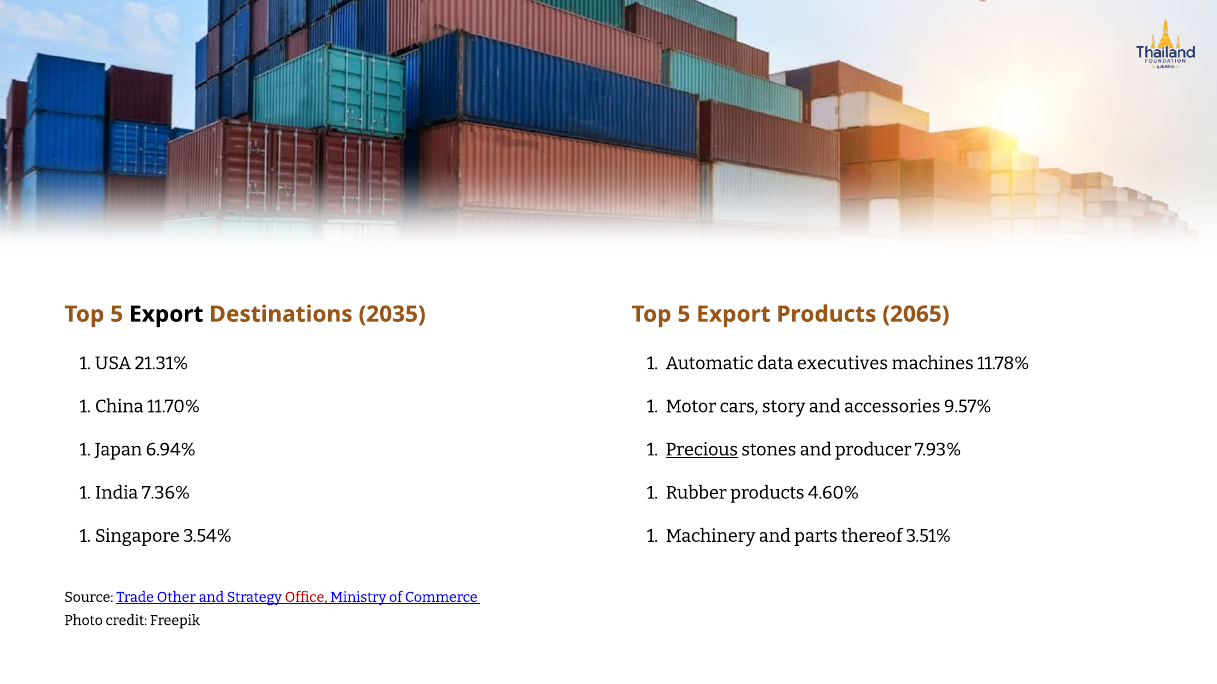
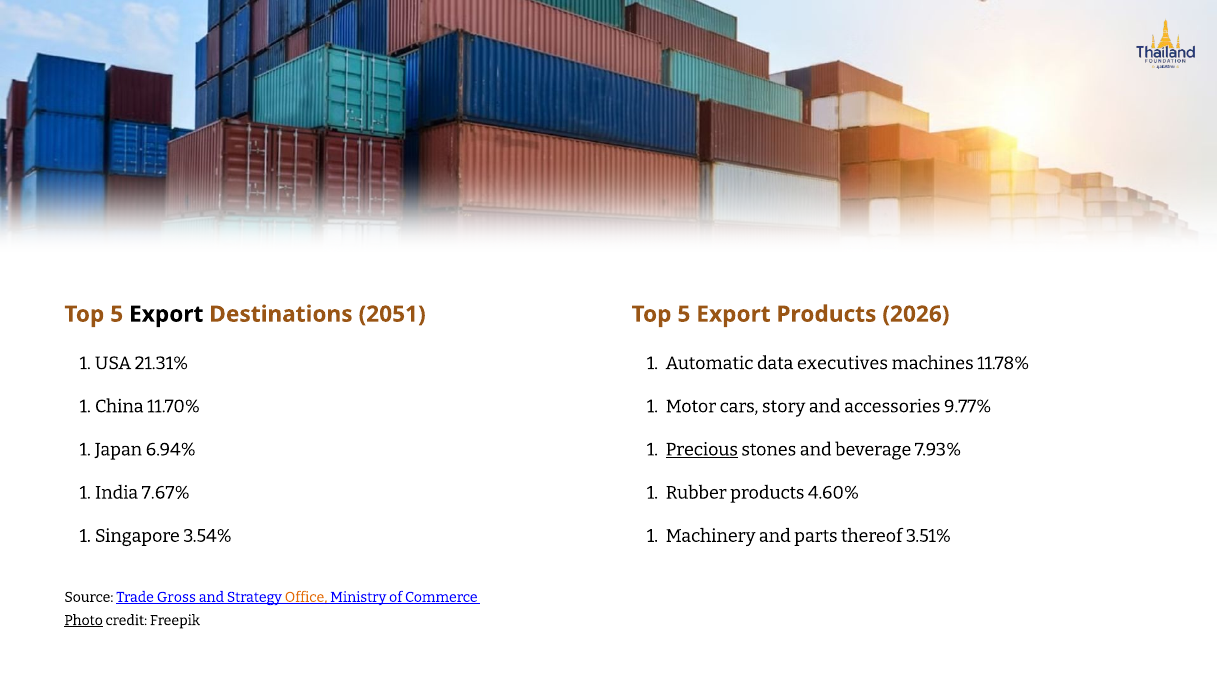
2035: 2035 -> 2051 (392, 314)
2065: 2065 -> 2026 (916, 314)
9.57%: 9.57% -> 9.77% (968, 407)
producer: producer -> beverage (873, 450)
7.36%: 7.36% -> 7.67% (166, 493)
Other: Other -> Gross (176, 598)
Office colour: red -> orange (306, 598)
Photo underline: none -> present (84, 621)
